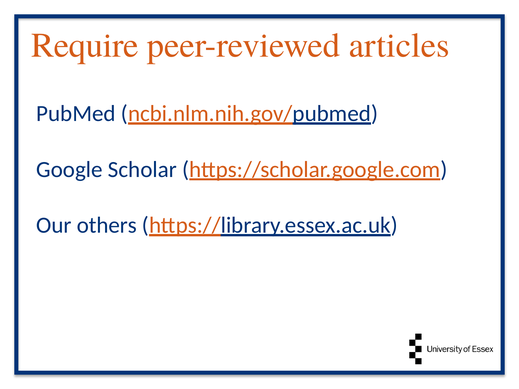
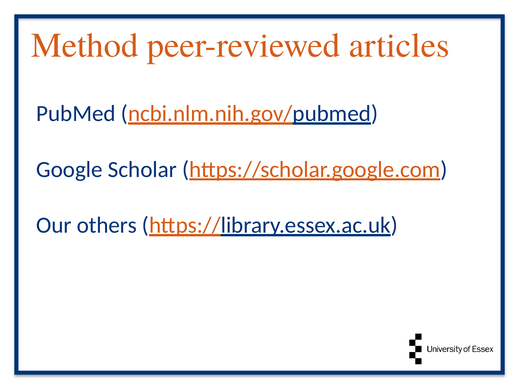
Require: Require -> Method (85, 45)
